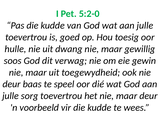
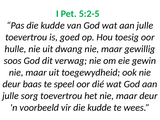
5:2-0: 5:2-0 -> 5:2-5 (89, 14)
